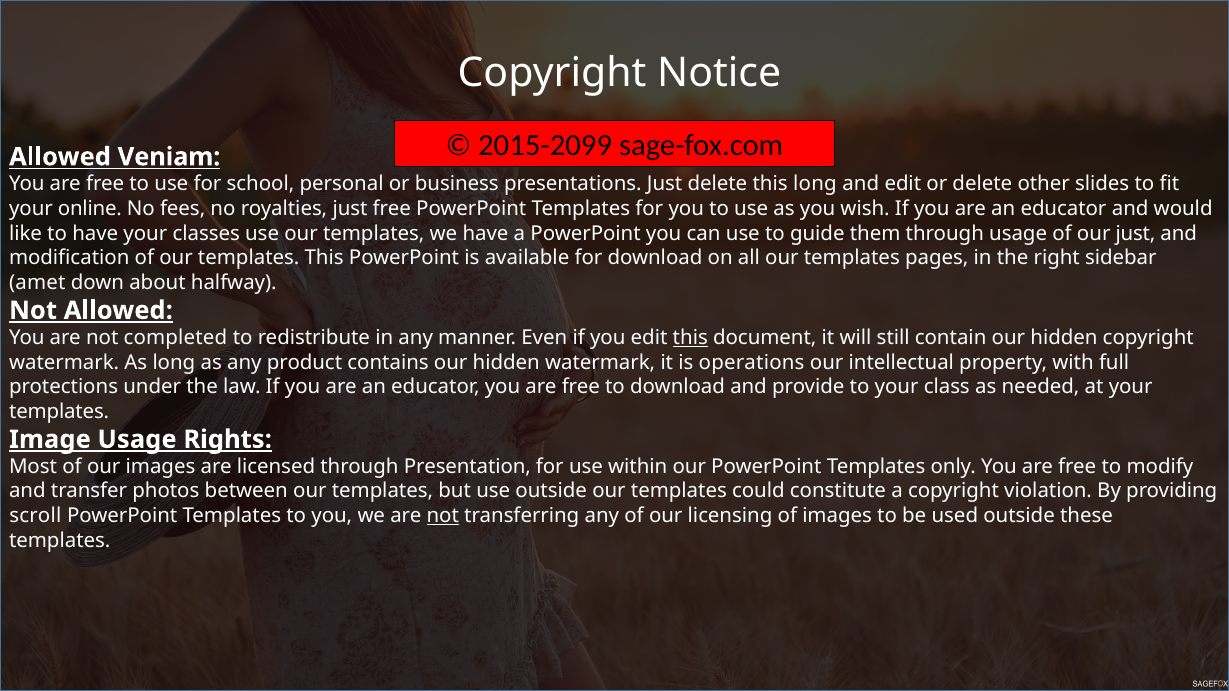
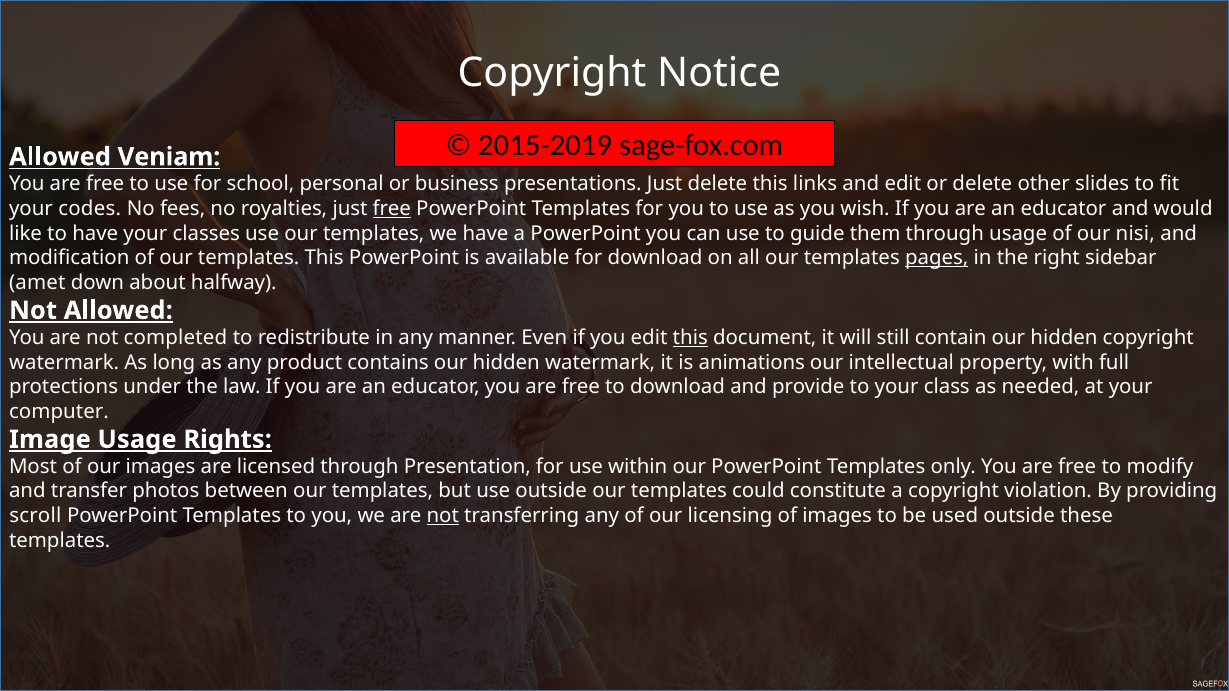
2015-2099: 2015-2099 -> 2015-2019 (545, 146)
this long: long -> links (815, 184)
online: online -> codes (90, 209)
free underline: none -> present (392, 209)
our just: just -> nisi (1135, 233)
pages underline: none -> present (937, 258)
operations: operations -> animations (752, 362)
templates: templates -> computer (59, 412)
